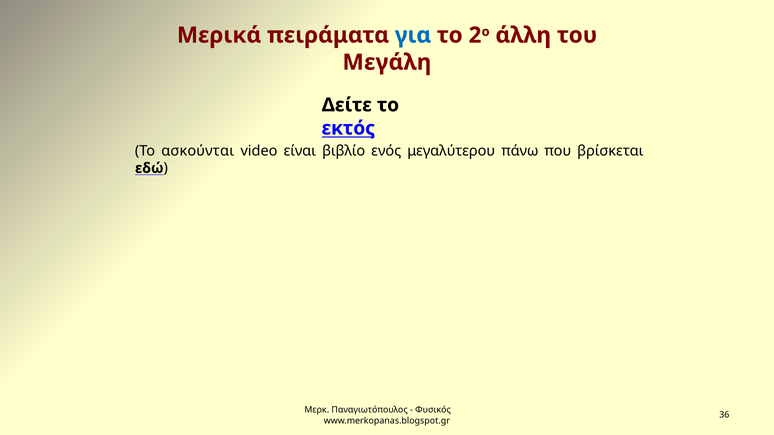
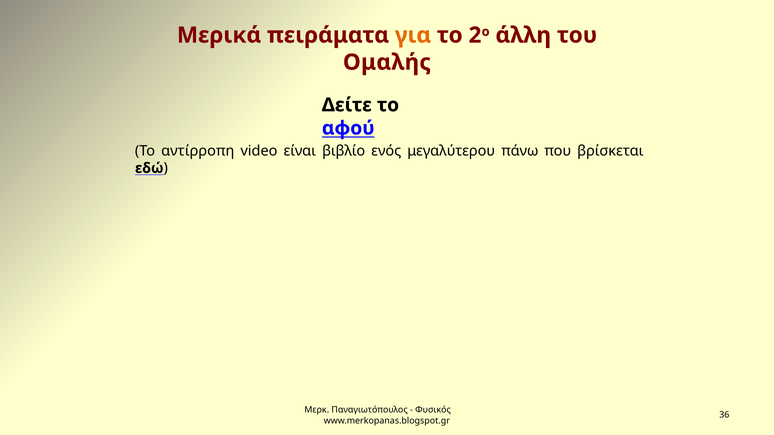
για colour: blue -> orange (413, 35)
Μεγάλη: Μεγάλη -> Ομαλής (387, 62)
εκτός: εκτός -> αφού (348, 128)
ασκούνται: ασκούνται -> αντίρροπη (198, 151)
